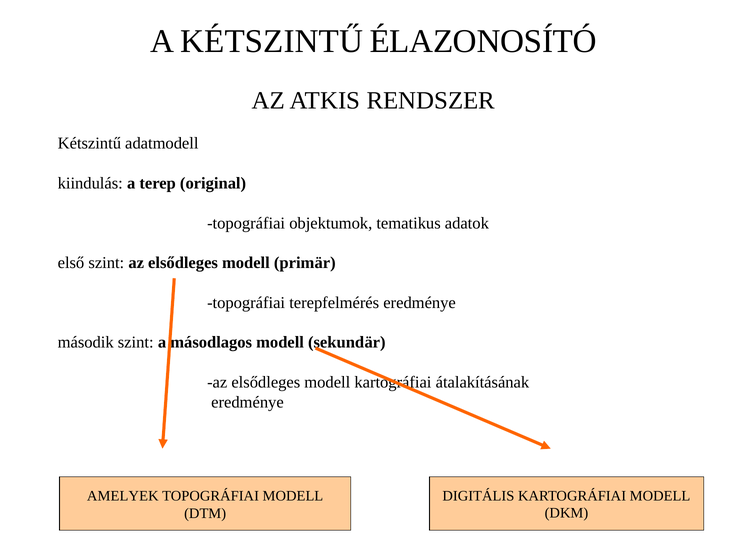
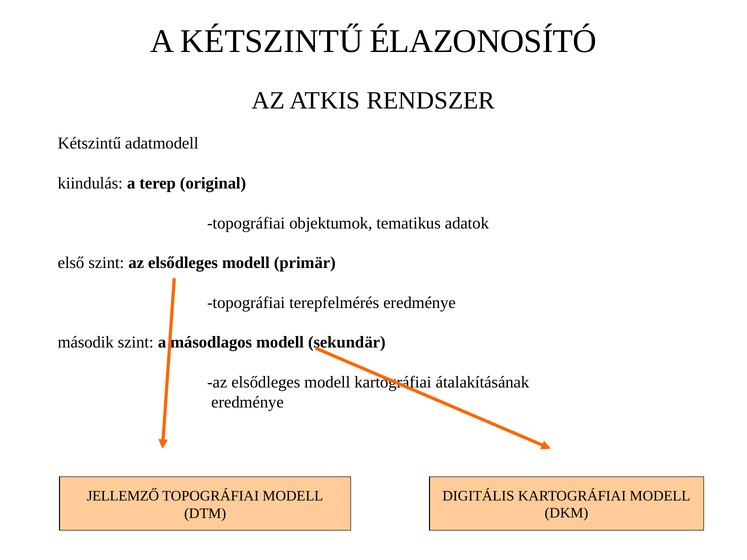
AMELYEK: AMELYEK -> JELLEMZŐ (123, 496)
